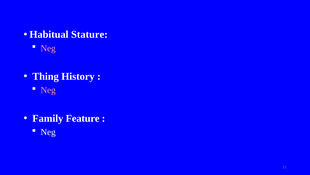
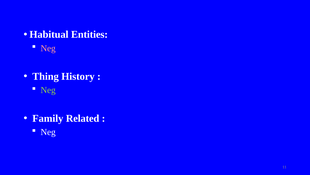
Stature: Stature -> Entities (89, 34)
Neg colour: pink -> light green (48, 90)
Feature: Feature -> Related (83, 118)
